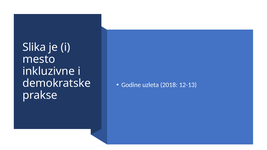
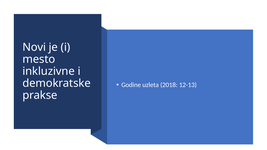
Slika: Slika -> Novi (34, 47)
